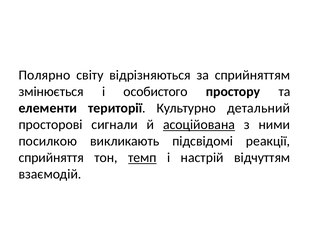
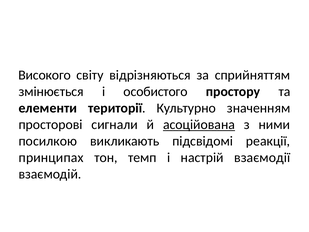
Полярно: Полярно -> Високого (45, 75)
детальний: детальний -> значенням (259, 108)
сприйняття: сприйняття -> принципах (51, 157)
темп underline: present -> none (142, 157)
відчуттям: відчуттям -> взаємодії (262, 157)
